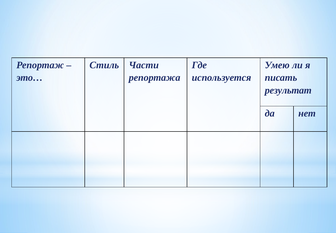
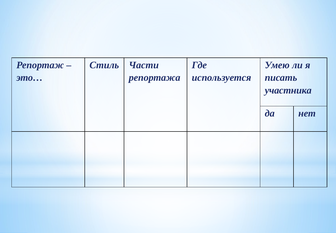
результат: результат -> участника (288, 90)
